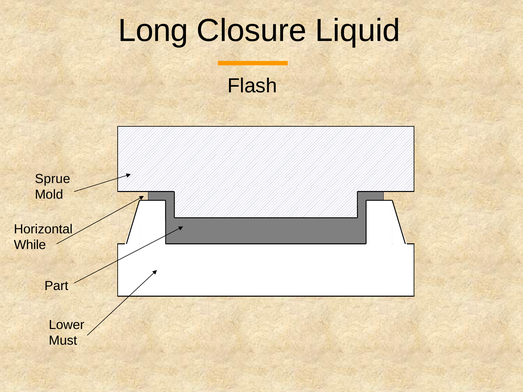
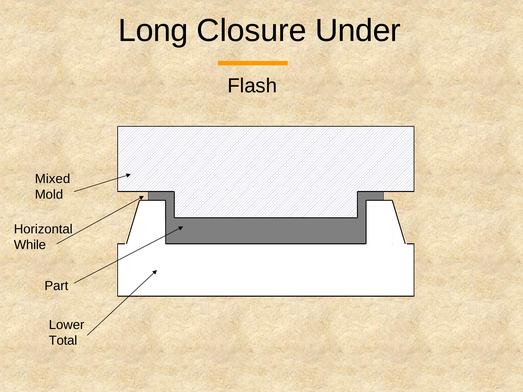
Liquid: Liquid -> Under (358, 31)
Sprue: Sprue -> Mixed (53, 179)
Must: Must -> Total (63, 341)
